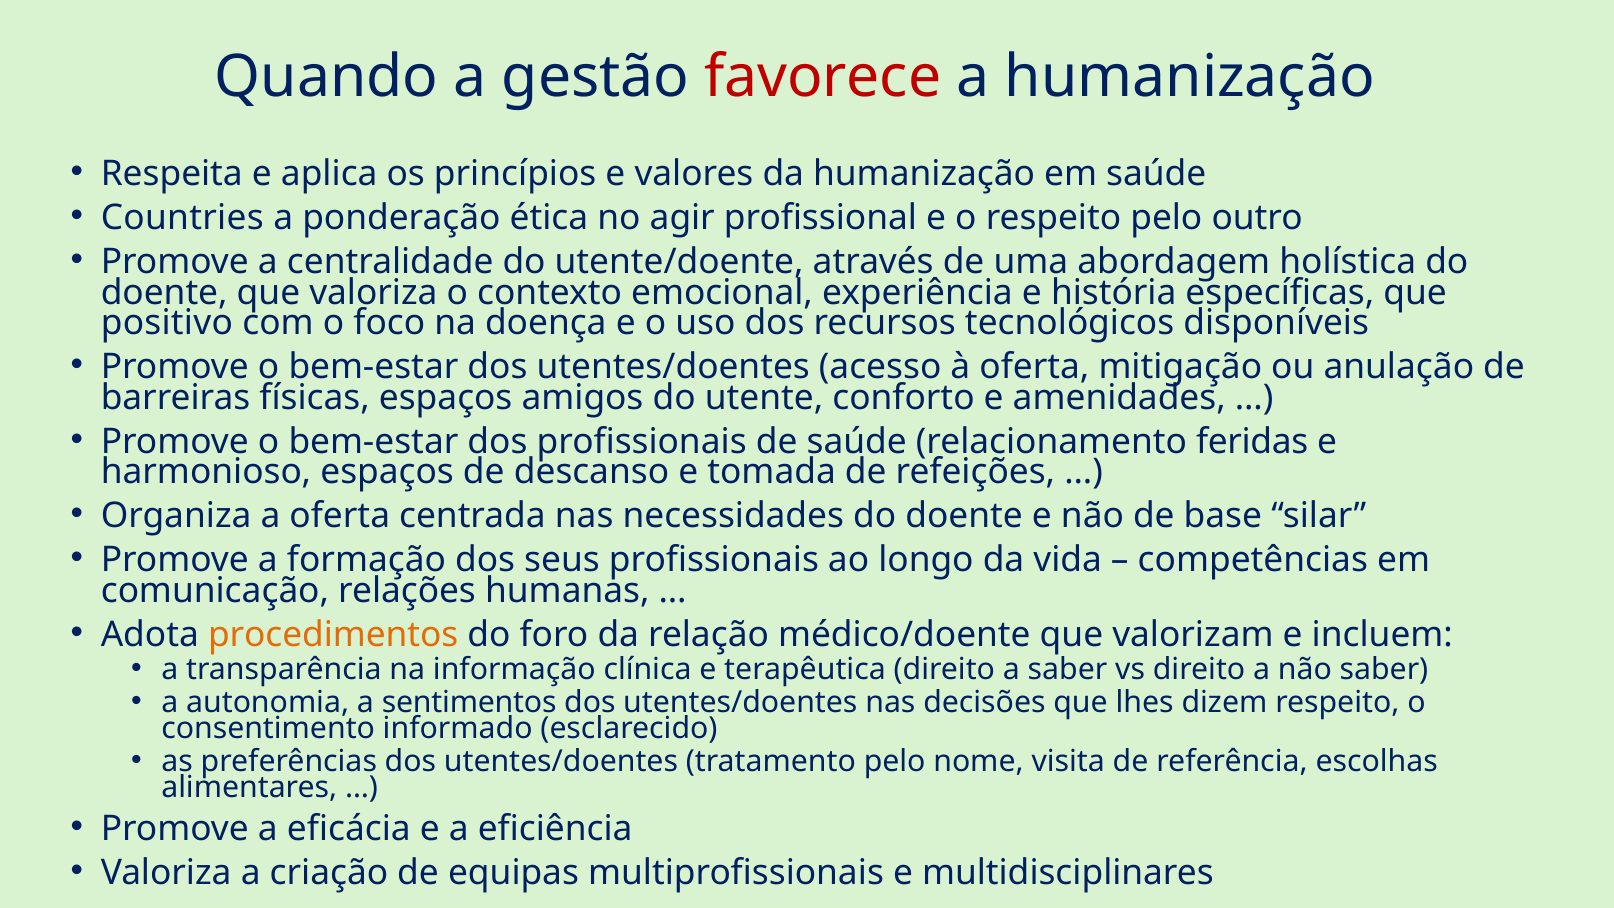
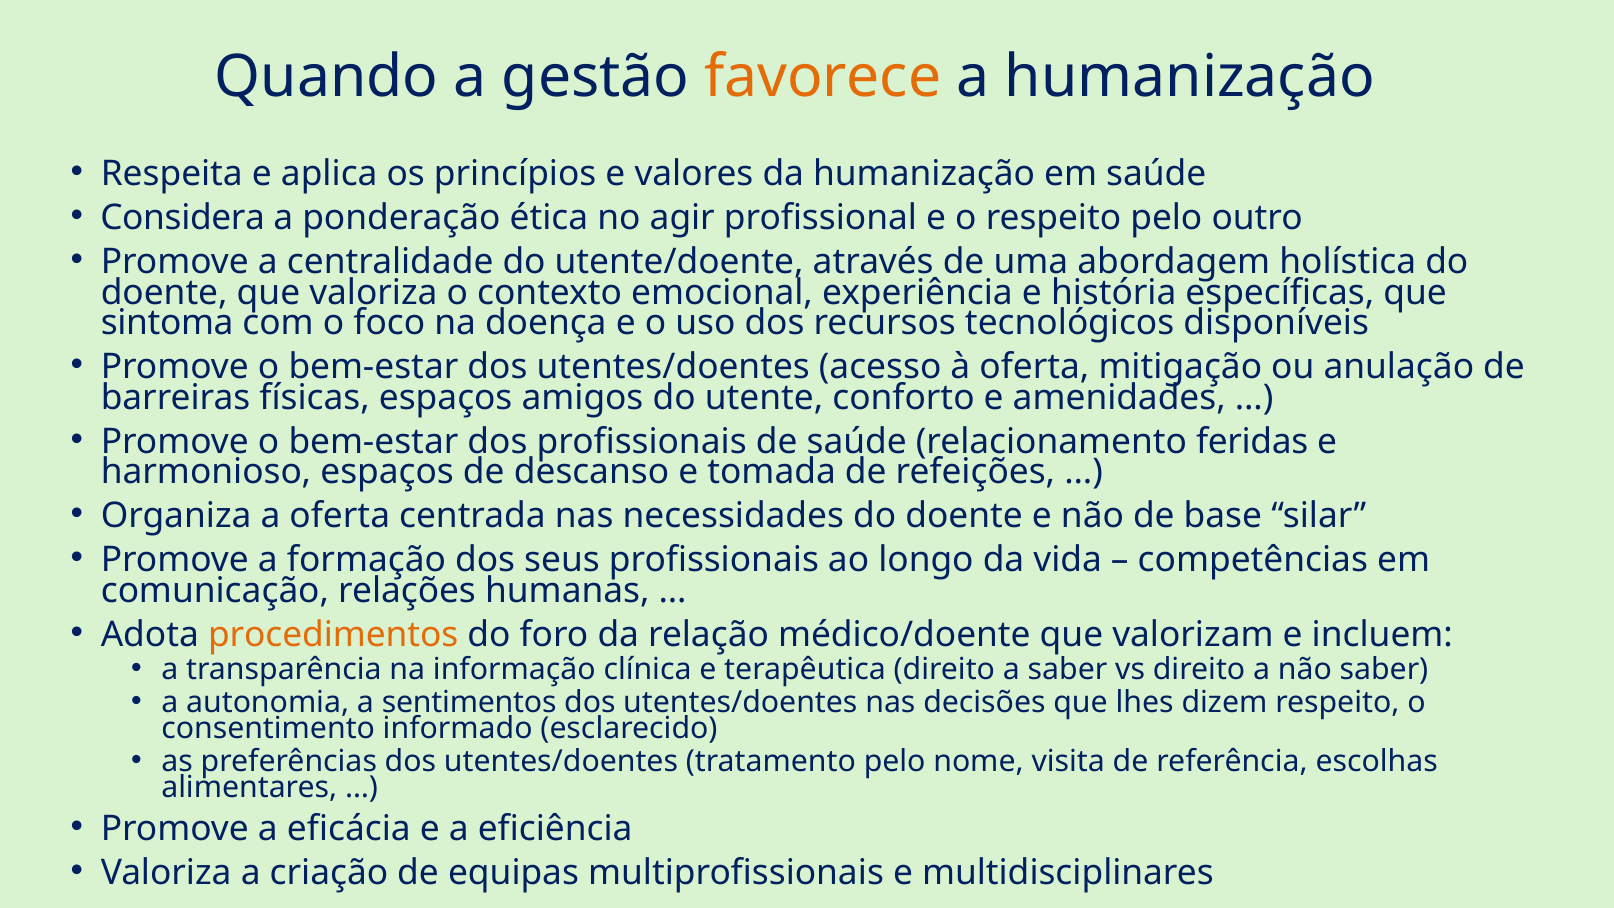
favorece colour: red -> orange (823, 78)
Countries: Countries -> Considera (183, 218)
positivo: positivo -> sintoma (167, 323)
